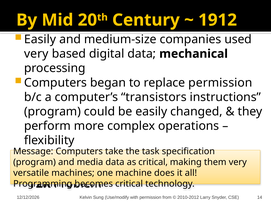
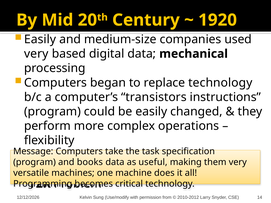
1912: 1912 -> 1920 (218, 20)
replace permission: permission -> technology (220, 83)
media: media -> books (90, 162)
critical: critical -> useful (153, 162)
